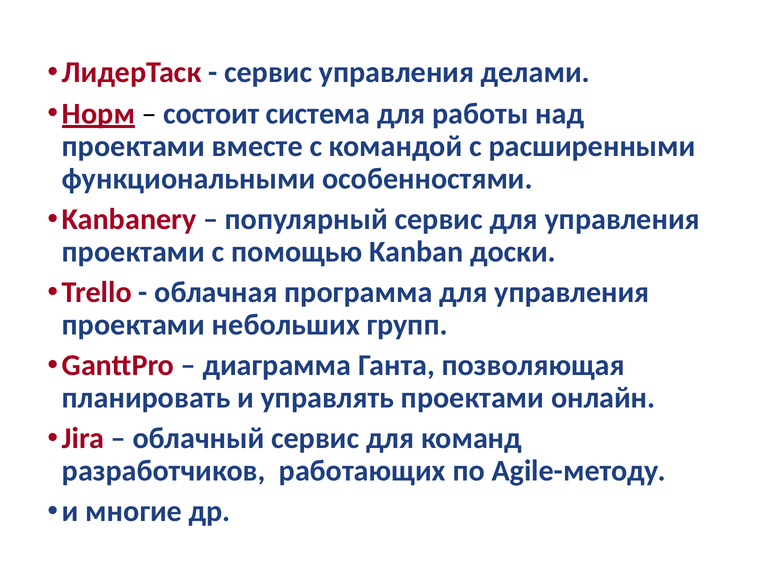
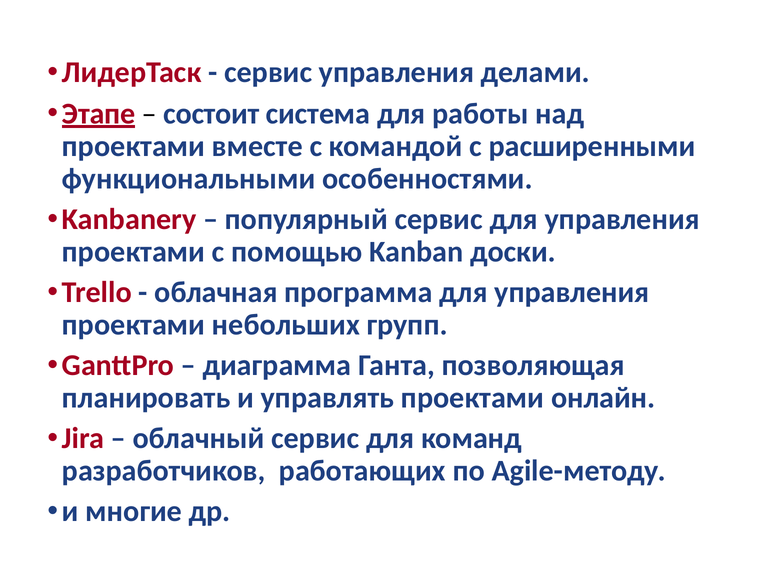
Норм: Норм -> Этапе (99, 114)
